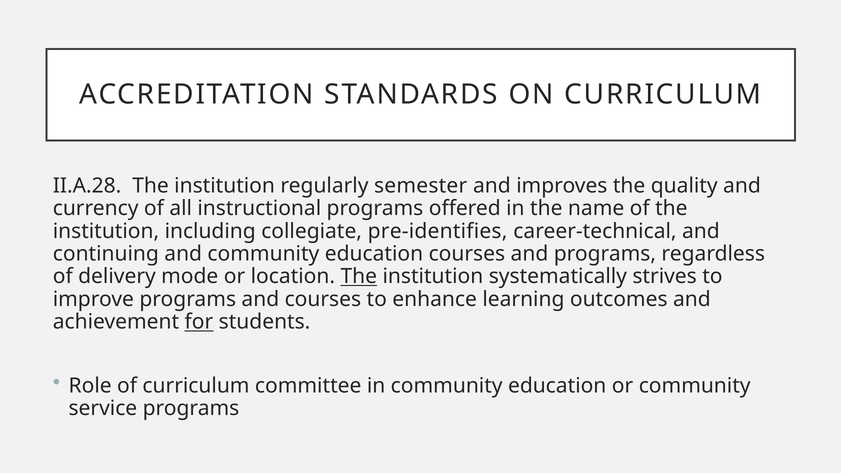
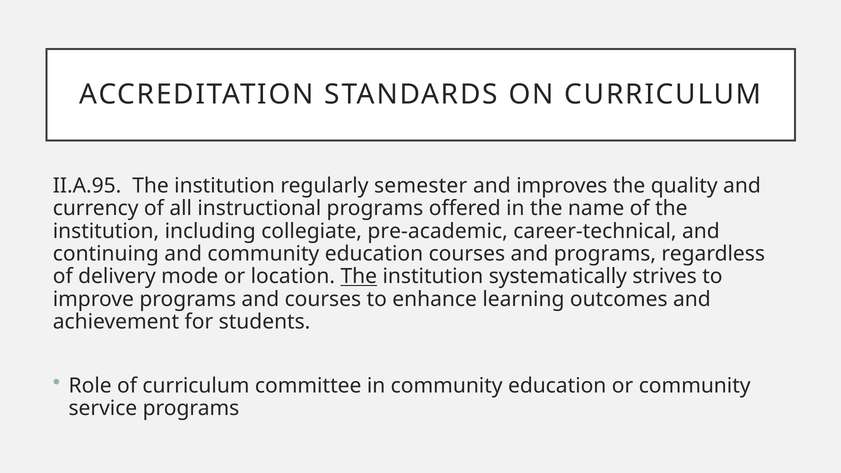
II.A.28: II.A.28 -> II.A.95 (87, 186)
pre-identifies: pre-identifies -> pre-academic (438, 231)
for underline: present -> none (199, 322)
